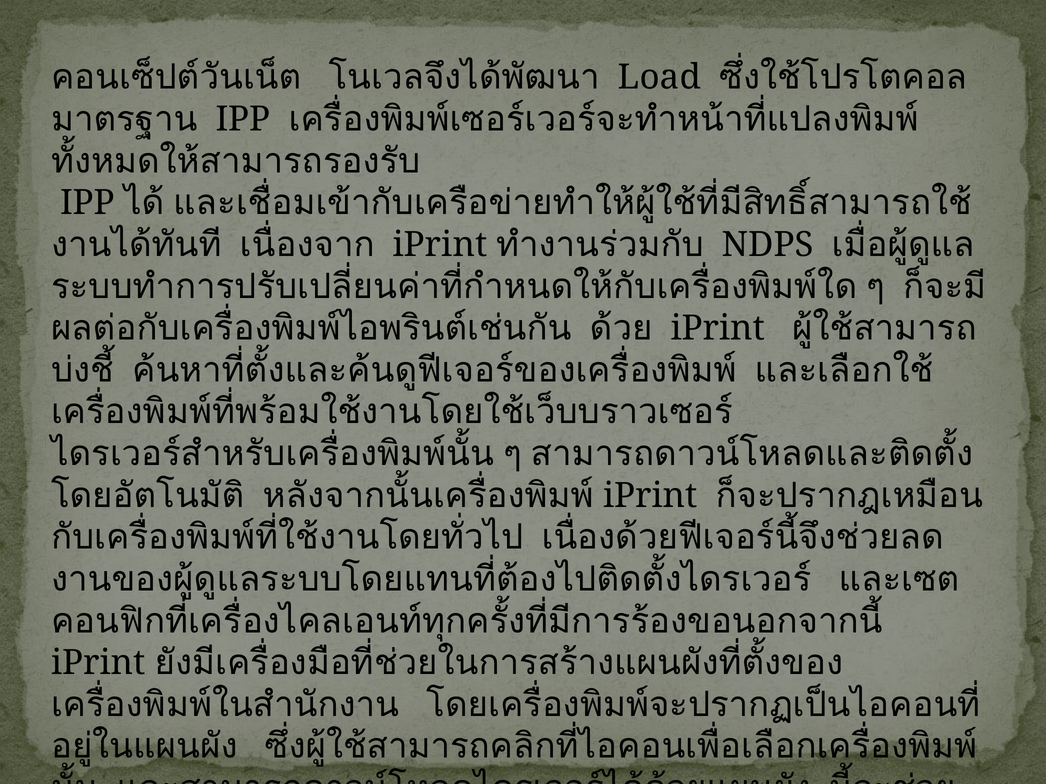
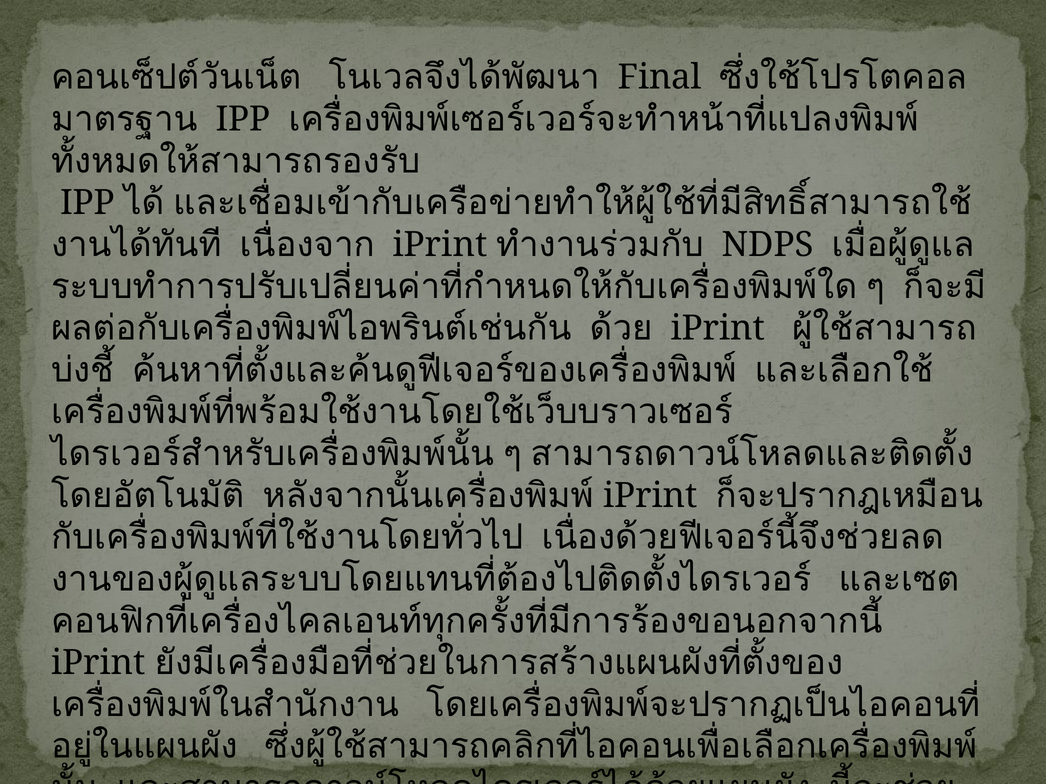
Load: Load -> Final (660, 78)
